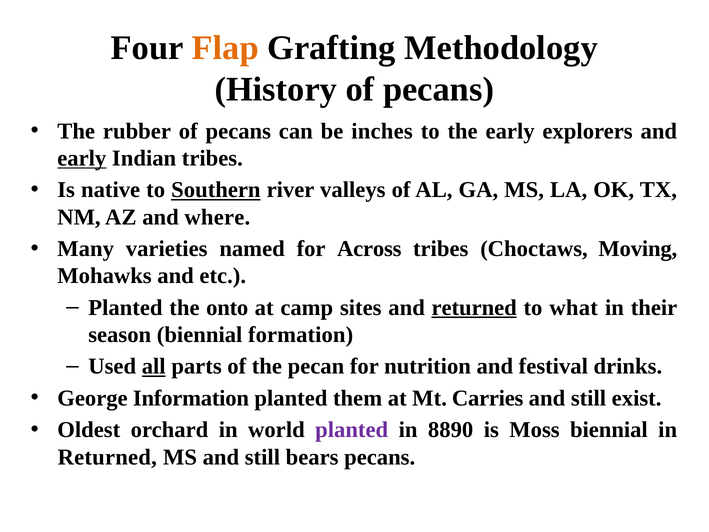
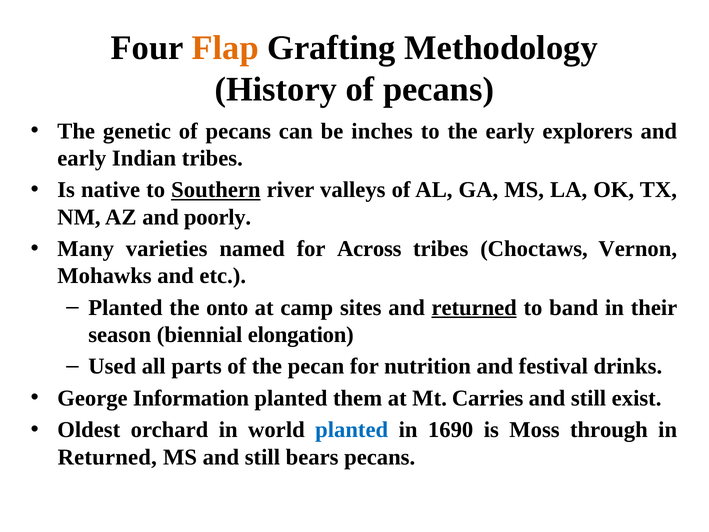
rubber: rubber -> genetic (137, 131)
early underline: present -> none (82, 158)
where: where -> poorly (218, 217)
Moving: Moving -> Vernon (638, 249)
what: what -> band (574, 308)
formation: formation -> elongation (301, 335)
all underline: present -> none (154, 366)
planted colour: purple -> blue (352, 430)
8890: 8890 -> 1690 (451, 430)
Moss biennial: biennial -> through (609, 430)
